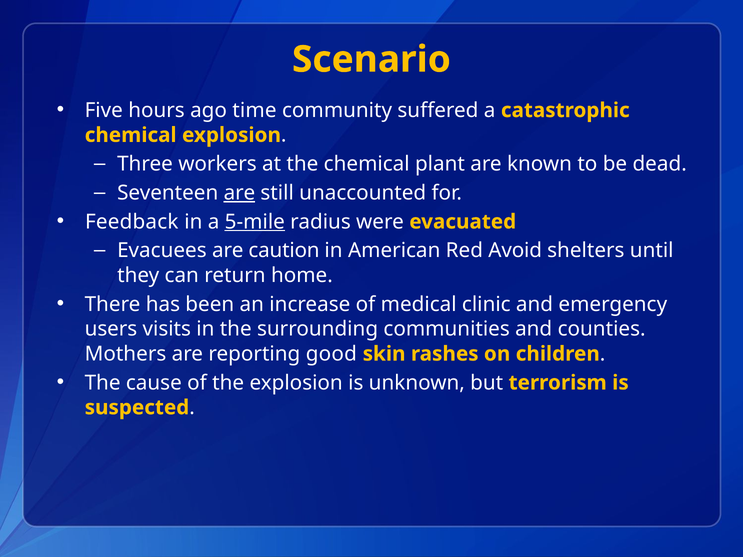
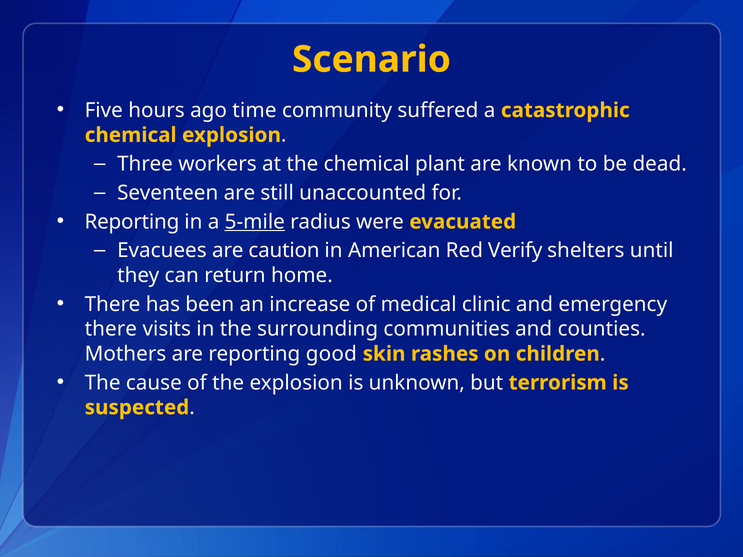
are underline: present -> none (239, 193)
Feedback: Feedback -> Reporting (132, 222)
Avoid: Avoid -> Verify (515, 251)
users: users -> there (111, 329)
